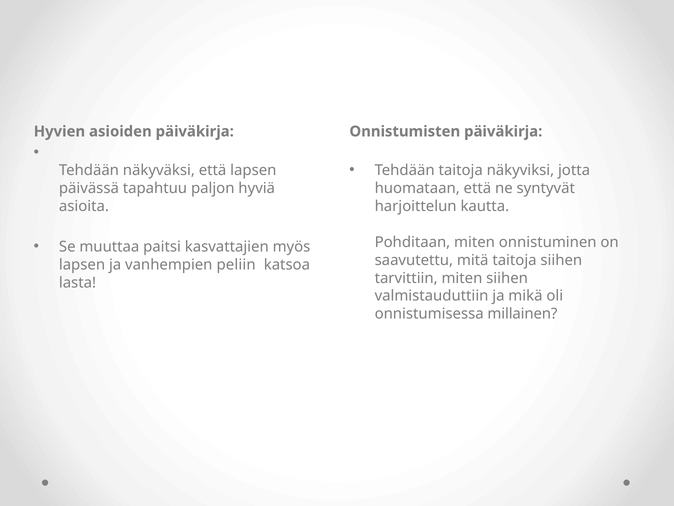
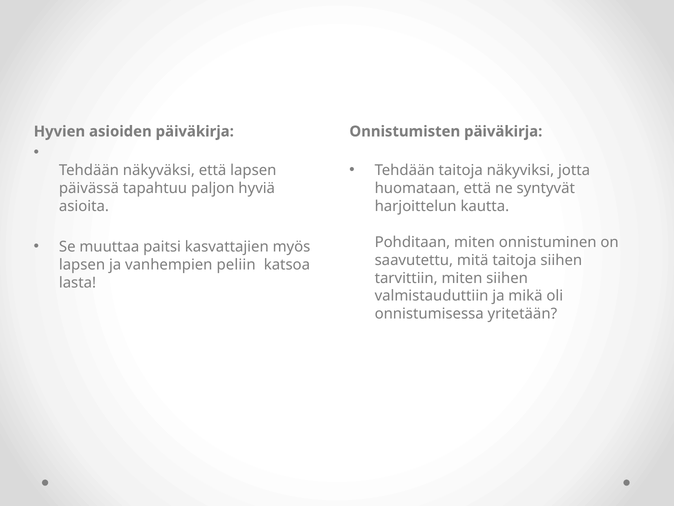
millainen: millainen -> yritetään (522, 314)
